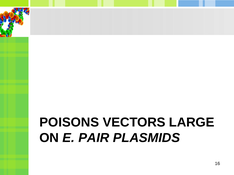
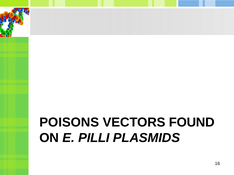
LARGE: LARGE -> FOUND (192, 123)
PAIR: PAIR -> PILLI (94, 138)
